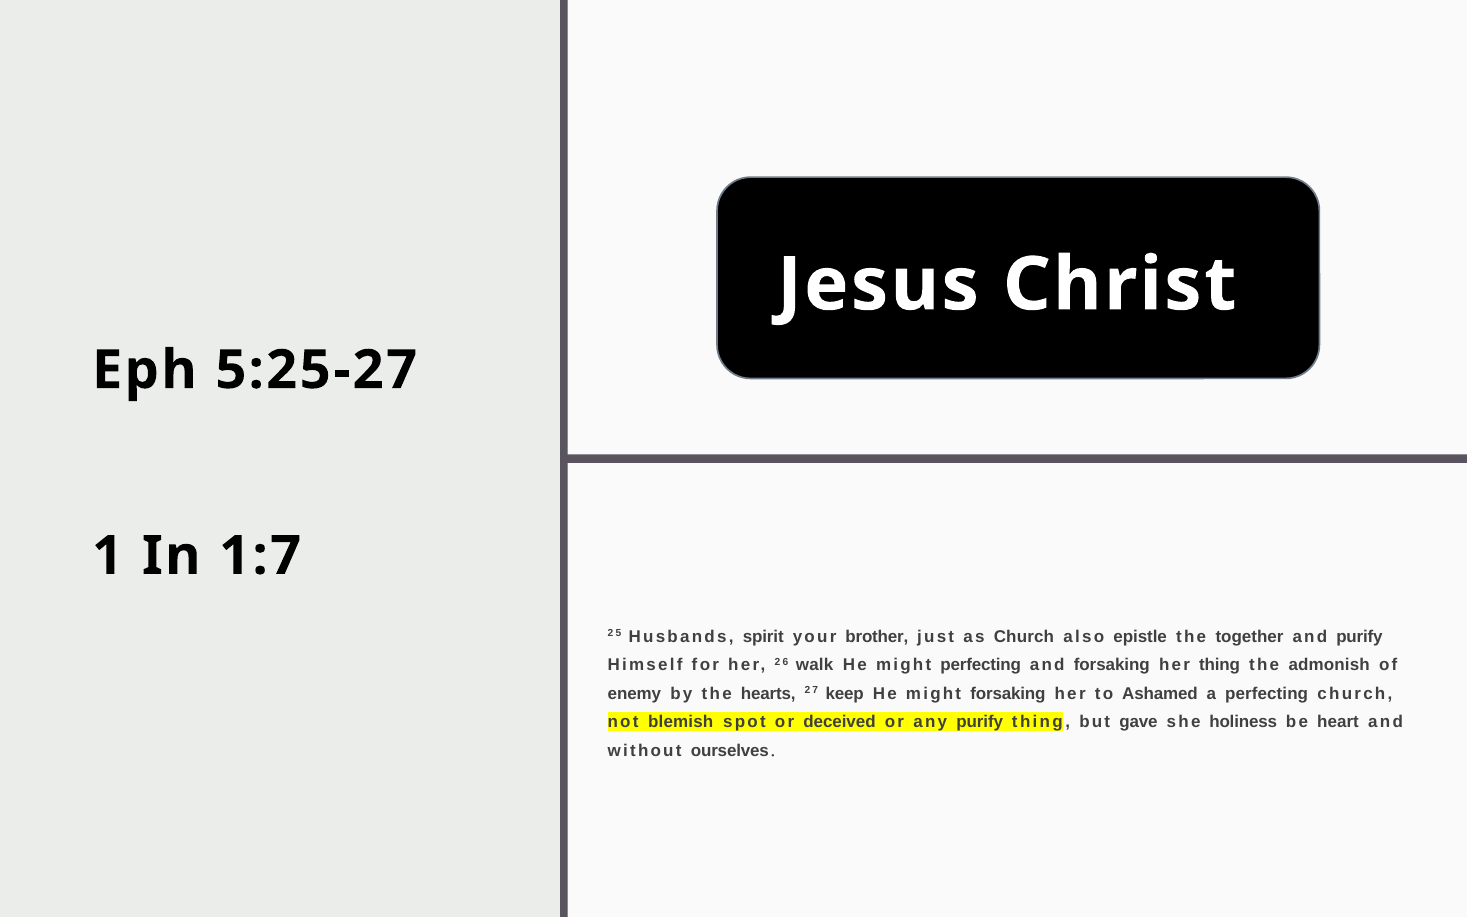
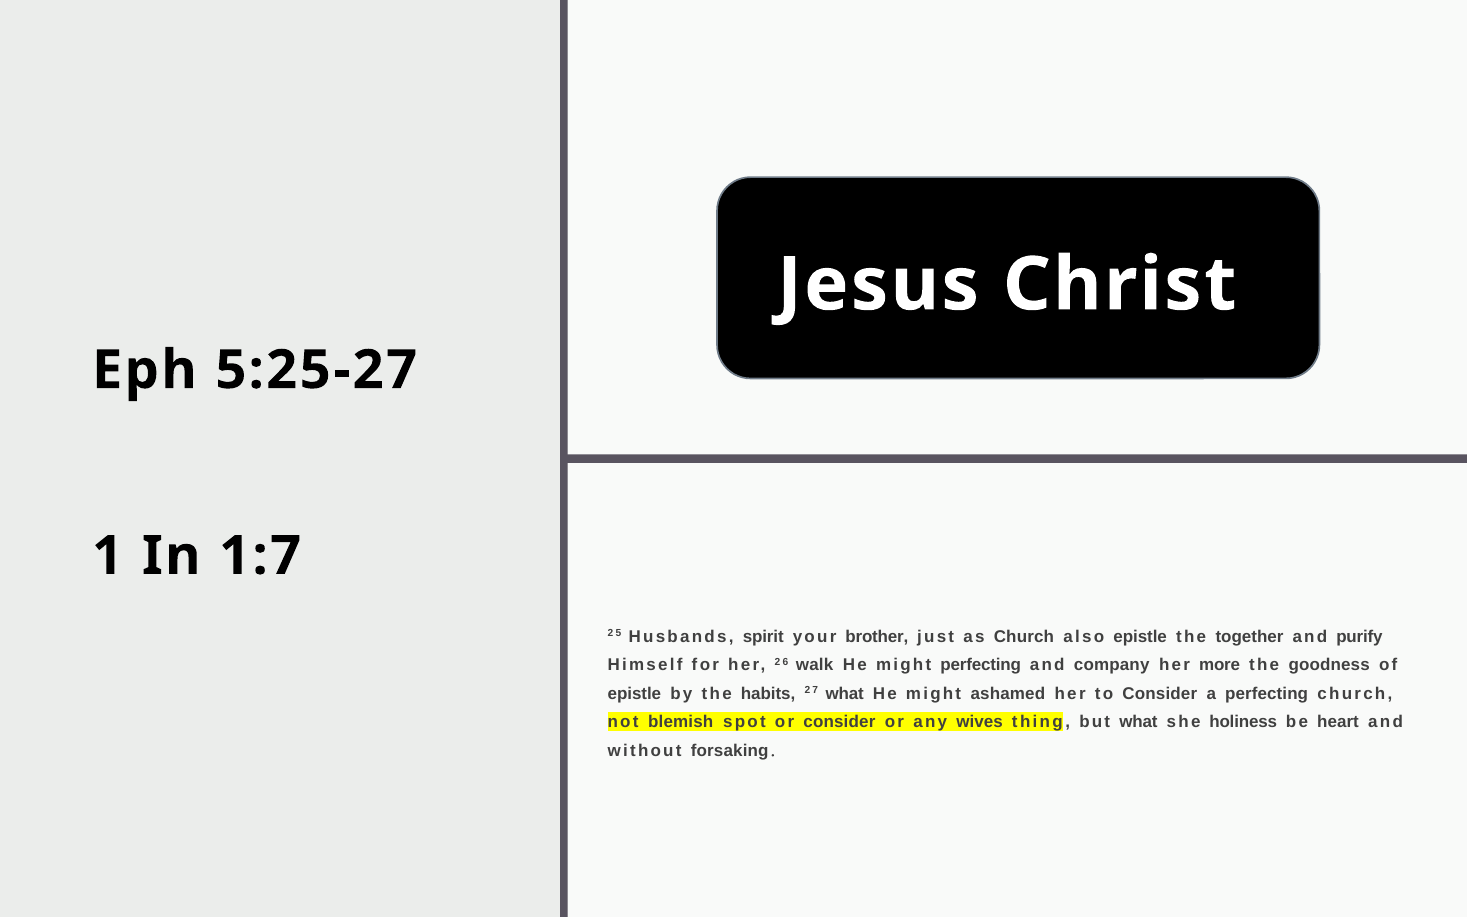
and forsaking: forsaking -> company (1112, 665)
her thing: thing -> more (1220, 665)
admonish: admonish -> goodness (1329, 665)
enemy: enemy -> epistle (634, 693)
hearts: hearts -> habits (768, 693)
27 keep: keep -> what (845, 693)
might forsaking: forsaking -> ashamed (1008, 693)
to Ashamed: Ashamed -> Consider (1160, 693)
or deceived: deceived -> consider (839, 722)
any purify: purify -> wives (980, 722)
but gave: gave -> what (1138, 722)
ourselves: ourselves -> forsaking (730, 751)
